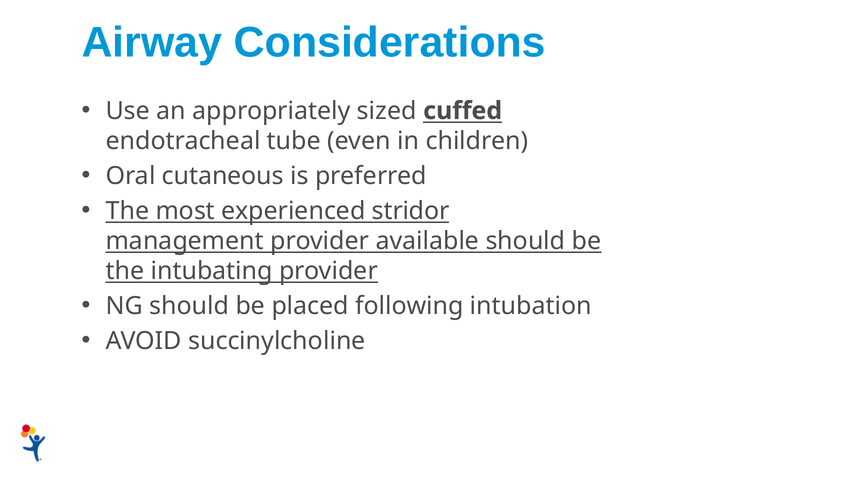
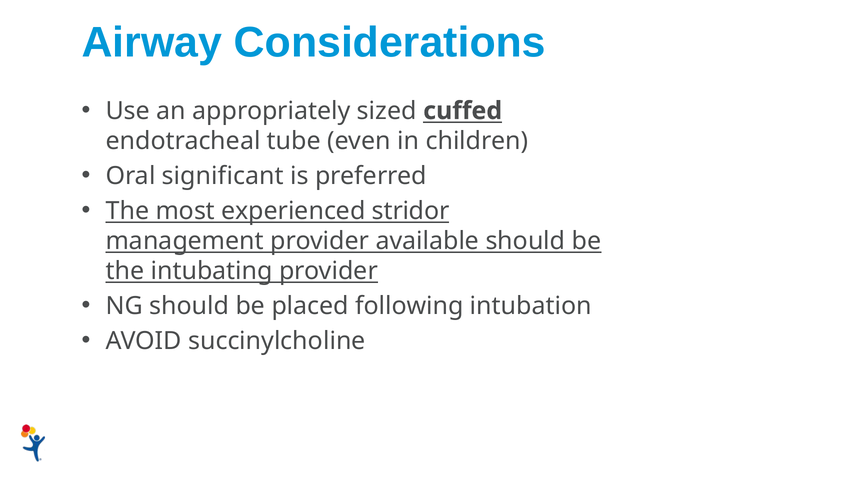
cutaneous: cutaneous -> significant (223, 176)
